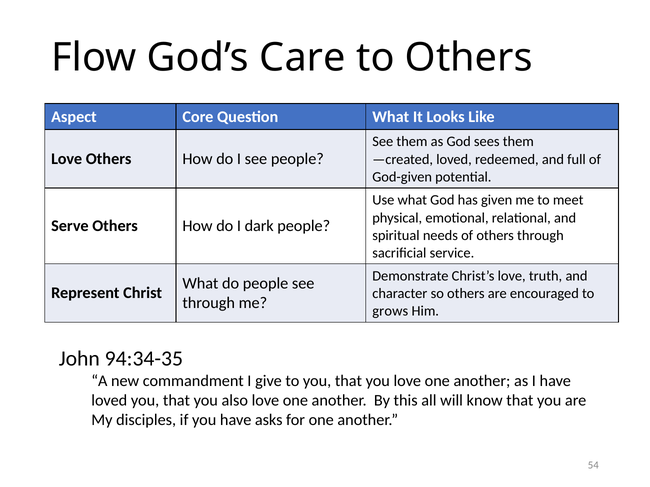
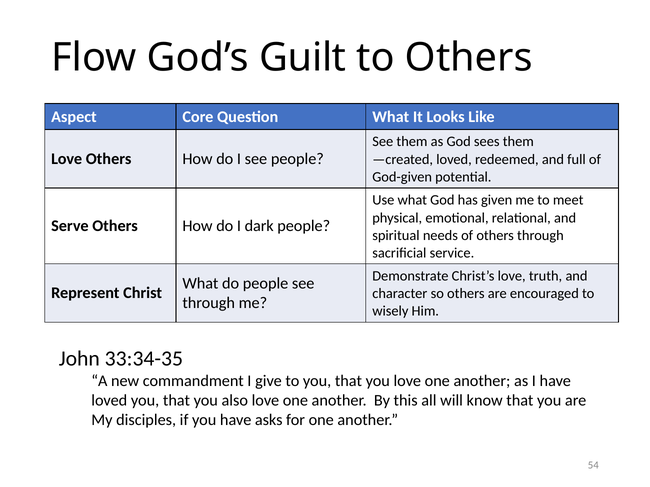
Care: Care -> Guilt (303, 58)
grows: grows -> wisely (390, 312)
94:34-35: 94:34-35 -> 33:34-35 (144, 359)
